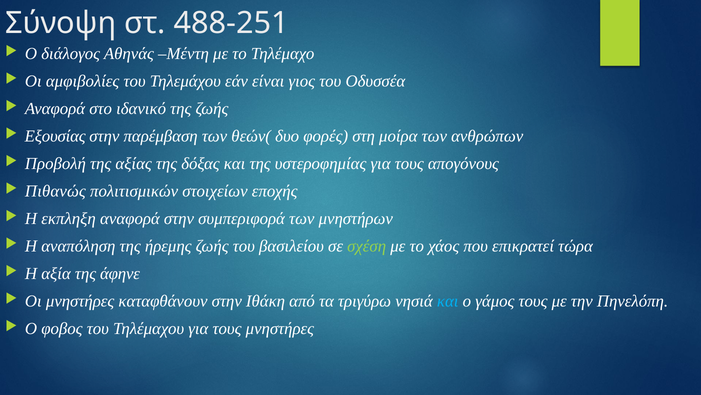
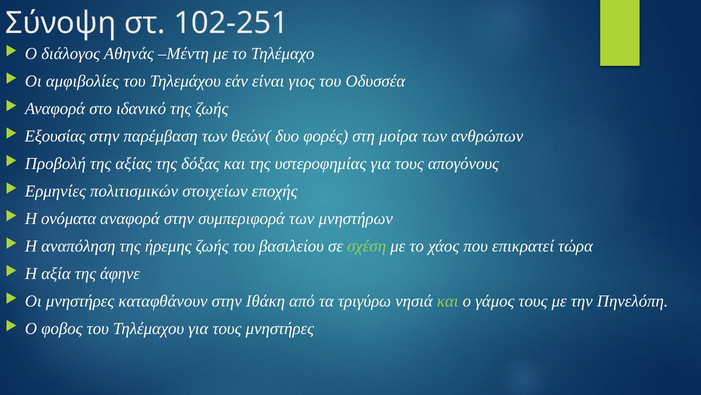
488-251: 488-251 -> 102-251 (231, 23)
Πιθανώς: Πιθανώς -> Ερμηνίες (55, 191)
εκπληξη: εκπληξη -> ονόματα (69, 218)
και colour: light blue -> light green (448, 301)
